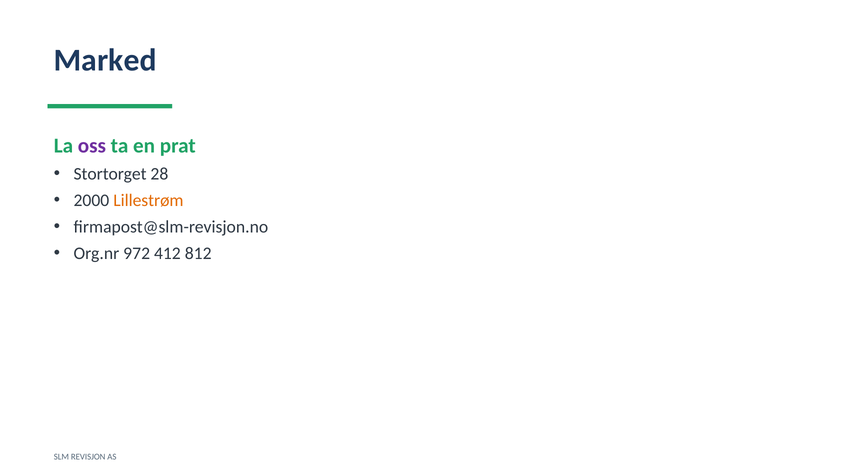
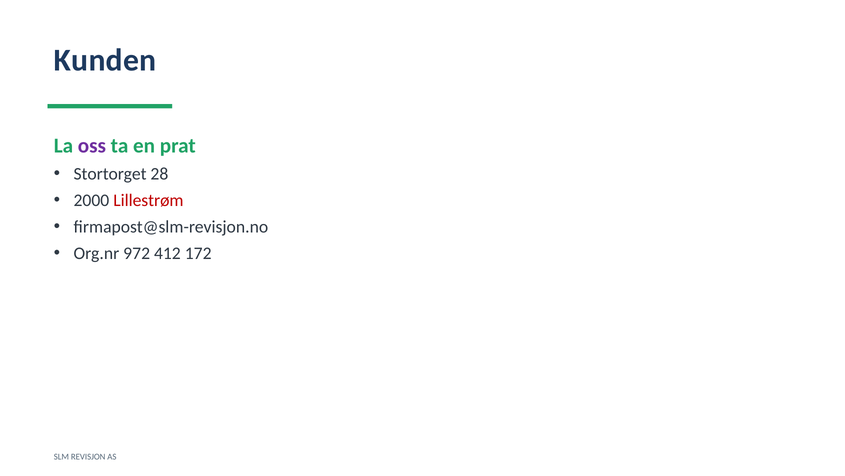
Marked: Marked -> Kunden (105, 60)
Lillestrøm colour: orange -> red (148, 200)
812: 812 -> 172 (198, 253)
